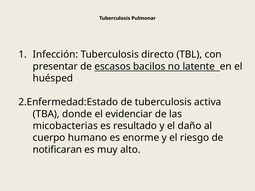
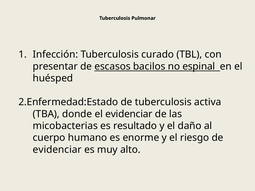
directo: directo -> curado (158, 55)
latente: latente -> espinal (199, 66)
notificaran: notificaran -> evidenciar (57, 150)
